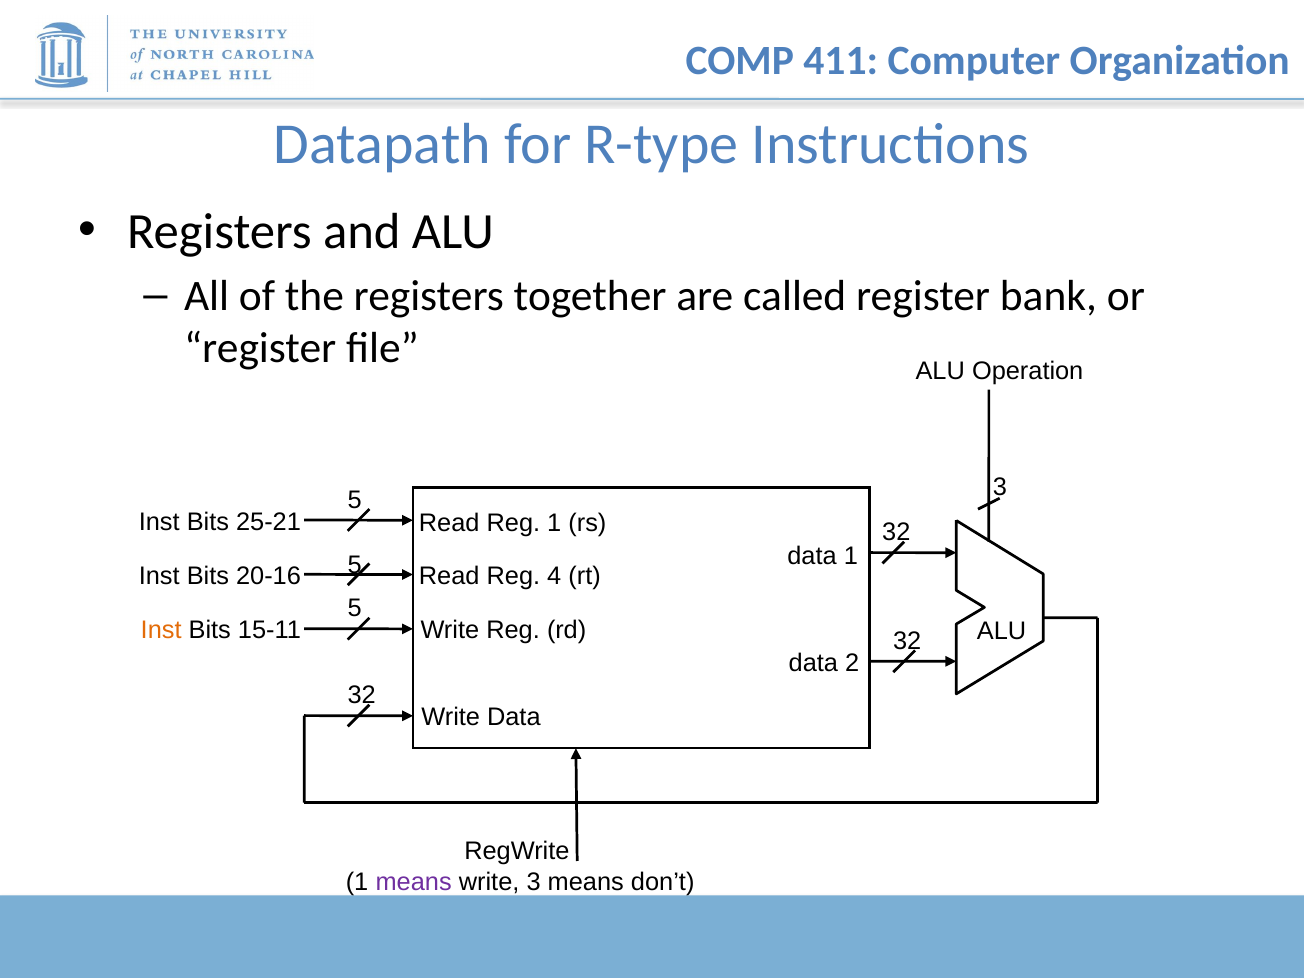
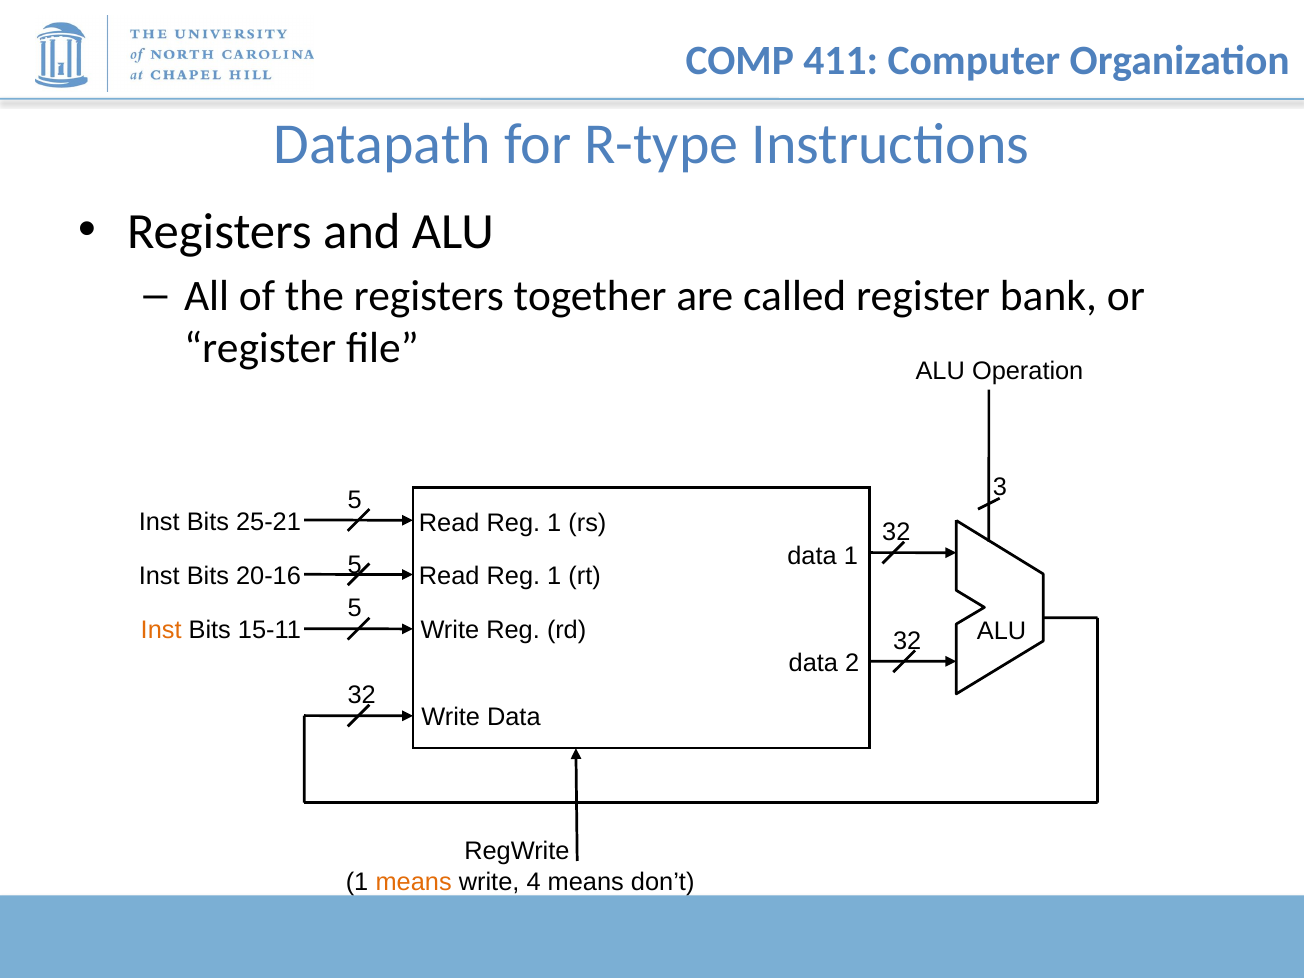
4: 4 -> 1 (554, 576)
means colour: purple -> orange (414, 882)
write 3: 3 -> 4 (534, 882)
